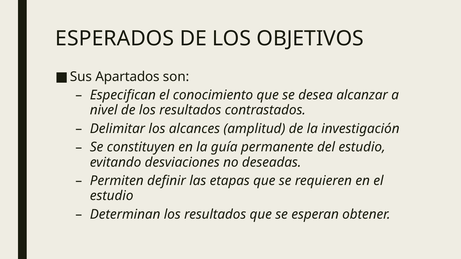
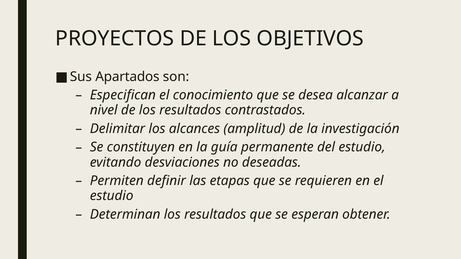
ESPERADOS: ESPERADOS -> PROYECTOS (115, 39)
